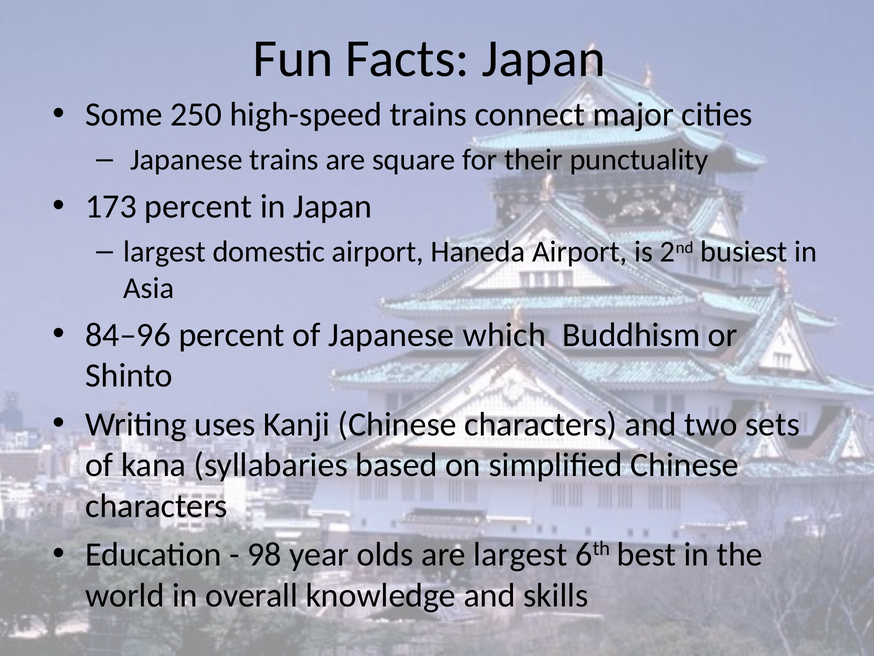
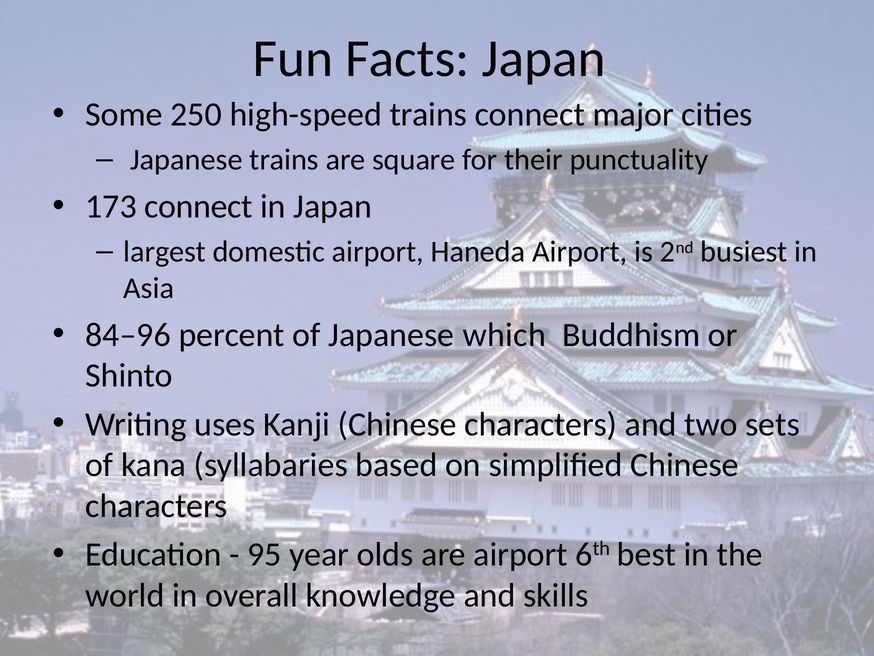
173 percent: percent -> connect (199, 206)
98: 98 -> 95 (264, 554)
are largest: largest -> airport (521, 554)
